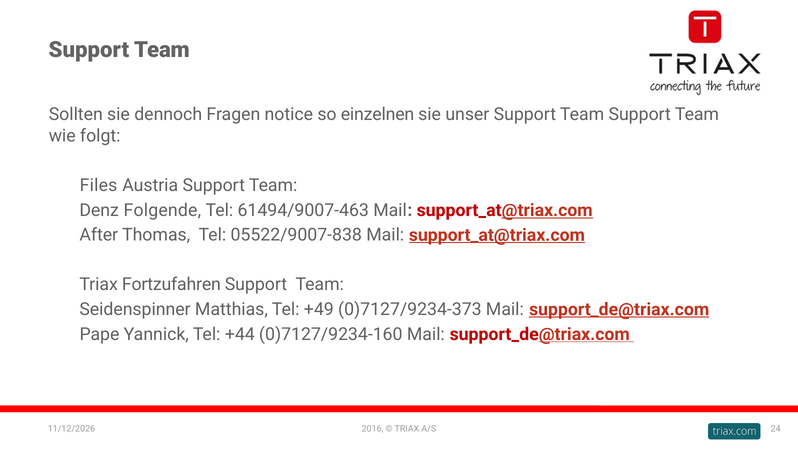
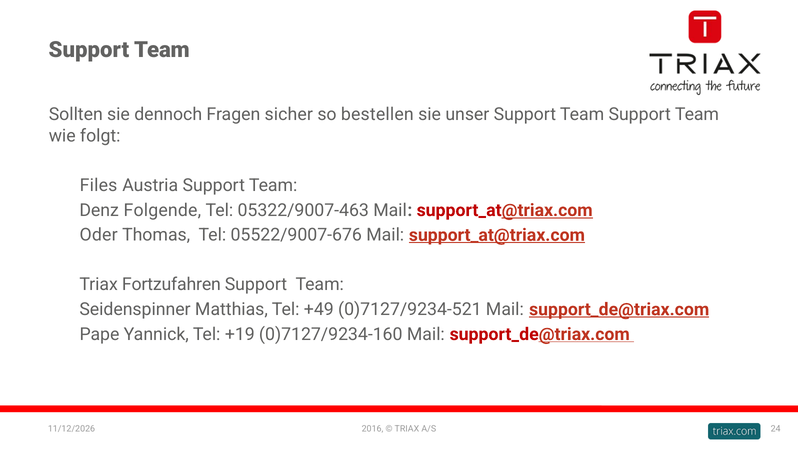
notice: notice -> sicher (289, 115)
einzelnen: einzelnen -> bestellen (377, 115)
61494/9007-463: 61494/9007-463 -> 05322/9007-463 (303, 210)
After: After -> Oder (99, 235)
05522/9007-838: 05522/9007-838 -> 05522/9007-676 (296, 235)
0)7127/9234-373: 0)7127/9234-373 -> 0)7127/9234-521 (410, 309)
+44: +44 -> +19 (240, 334)
